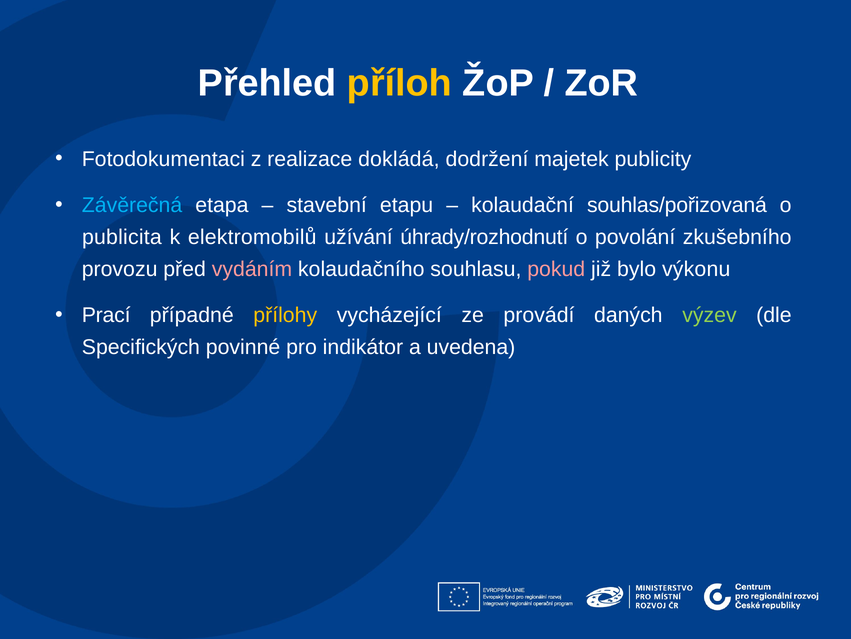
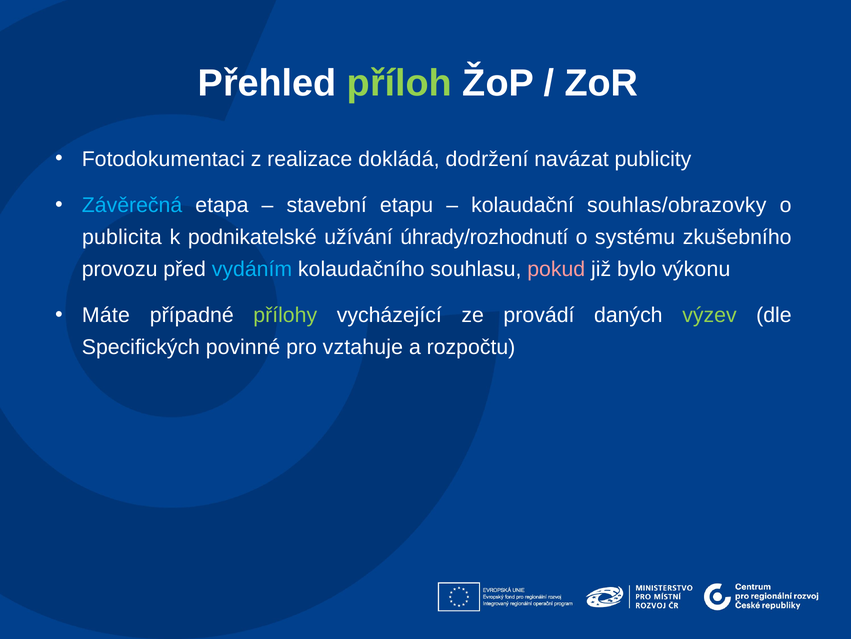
příloh colour: yellow -> light green (399, 83)
majetek: majetek -> navázat (571, 159)
souhlas/pořizovaná: souhlas/pořizovaná -> souhlas/obrazovky (677, 205)
elektromobilů: elektromobilů -> podnikatelské (252, 237)
povolání: povolání -> systému (635, 237)
vydáním colour: pink -> light blue (252, 269)
Prací: Prací -> Máte (106, 315)
přílohy colour: yellow -> light green (285, 315)
indikátor: indikátor -> vztahuje (363, 347)
uvedena: uvedena -> rozpočtu (471, 347)
